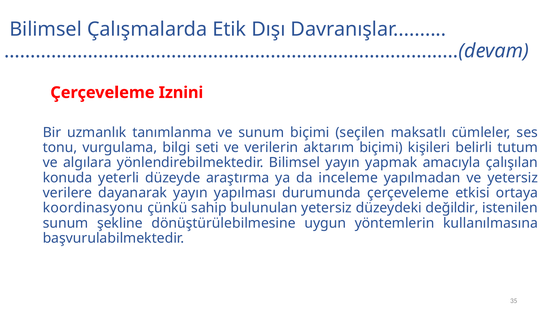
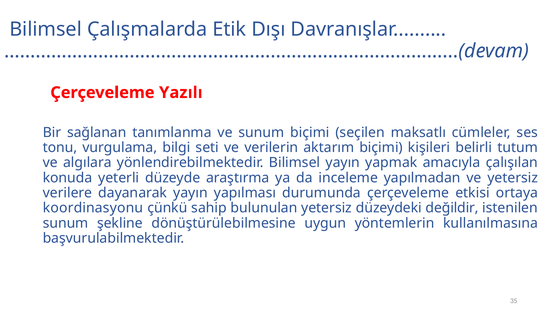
Iznini: Iznini -> Yazılı (181, 93)
uzmanlık: uzmanlık -> sağlanan (97, 132)
